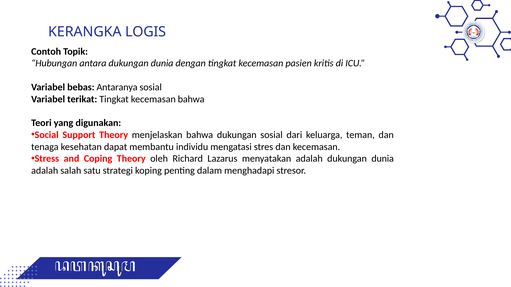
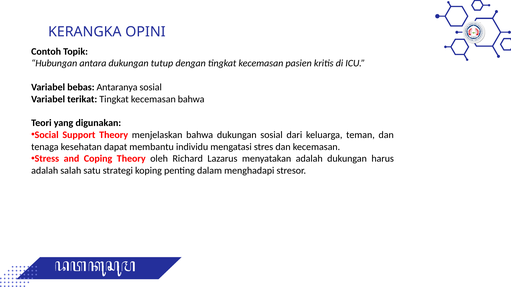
LOGIS: LOGIS -> OPINI (145, 32)
antara dukungan dunia: dunia -> tutup (162, 63)
dunia: dunia -> harus (383, 159)
